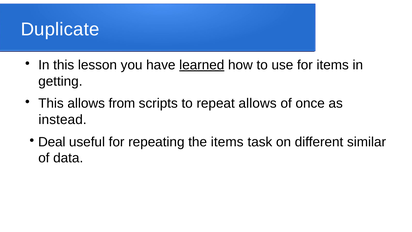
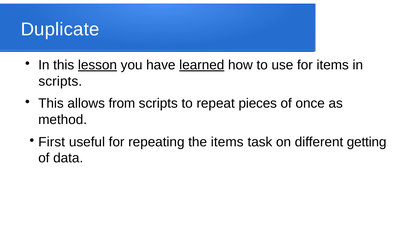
lesson underline: none -> present (97, 65)
getting: getting -> scripts (60, 81)
repeat allows: allows -> pieces (258, 103)
instead: instead -> method (63, 120)
Deal: Deal -> First (52, 142)
similar: similar -> getting (367, 142)
